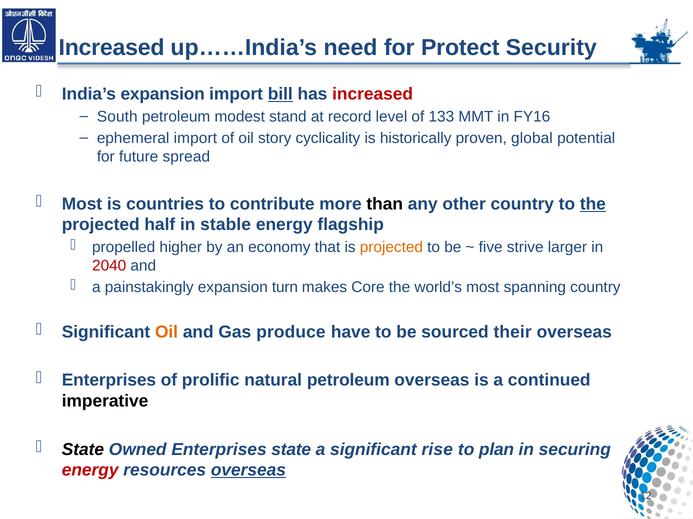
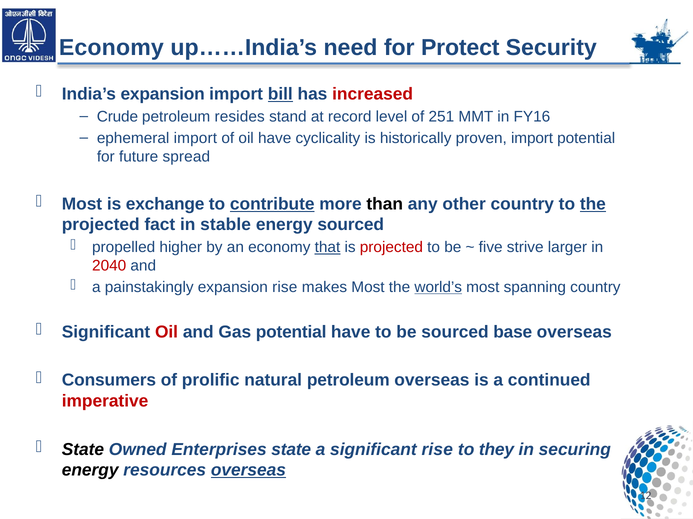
Increased: Increased -> Economy (111, 47)
South: South -> Crude (117, 117)
modest: modest -> resides (240, 117)
133: 133 -> 251 (441, 117)
oil story: story -> have (275, 138)
proven global: global -> import (532, 138)
countries: countries -> exchange (165, 204)
contribute underline: none -> present (272, 204)
half: half -> fact (160, 225)
energy flagship: flagship -> sourced (351, 225)
that underline: none -> present (327, 248)
projected colour: orange -> red (391, 248)
expansion turn: turn -> rise (285, 288)
makes Core: Core -> Most (368, 288)
world’s underline: none -> present (438, 288)
Oil colour: orange -> red (167, 332)
Gas produce: produce -> potential (291, 332)
their: their -> base (513, 332)
Enterprises: Enterprises -> Consumers (109, 381)
imperative colour: black -> red (105, 402)
plan: plan -> they (497, 450)
energy colour: red -> black (90, 471)
